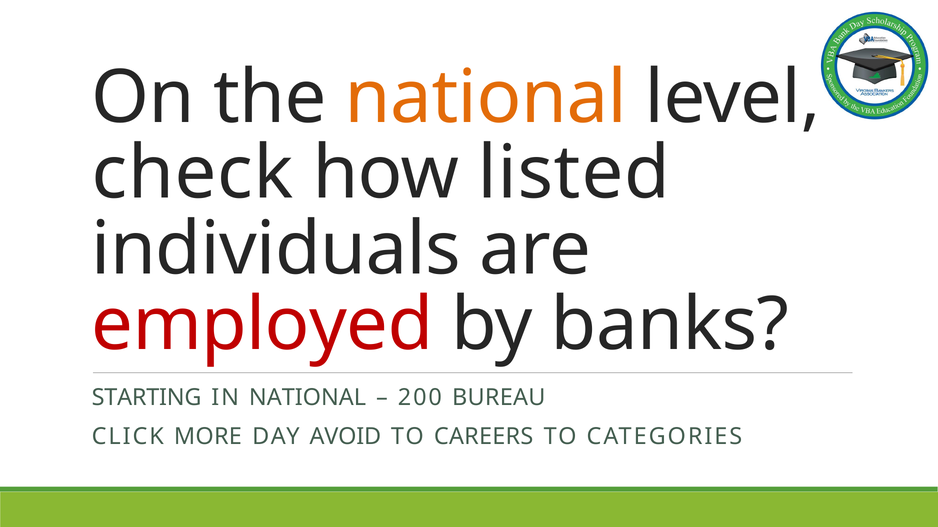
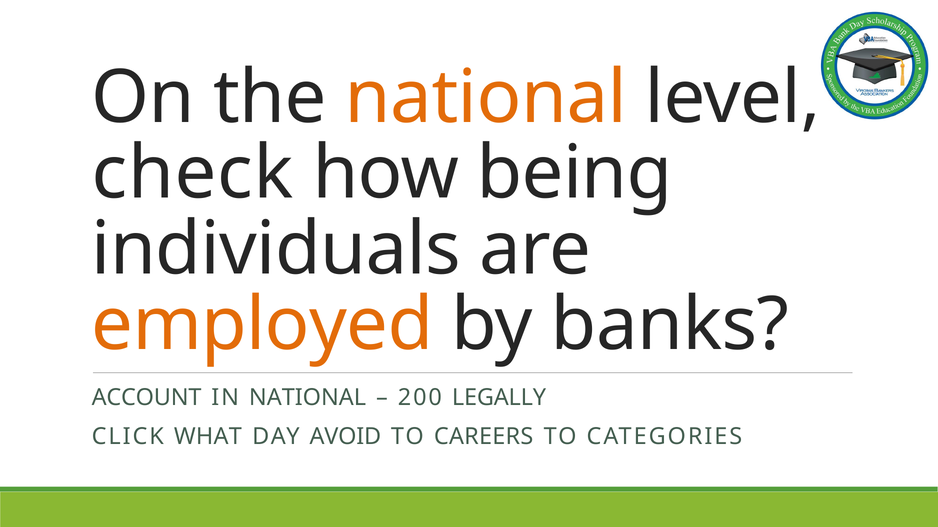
listed: listed -> being (575, 174)
employed colour: red -> orange (262, 325)
STARTING: STARTING -> ACCOUNT (147, 398)
BUREAU: BUREAU -> LEGALLY (499, 398)
MORE: MORE -> WHAT (208, 437)
